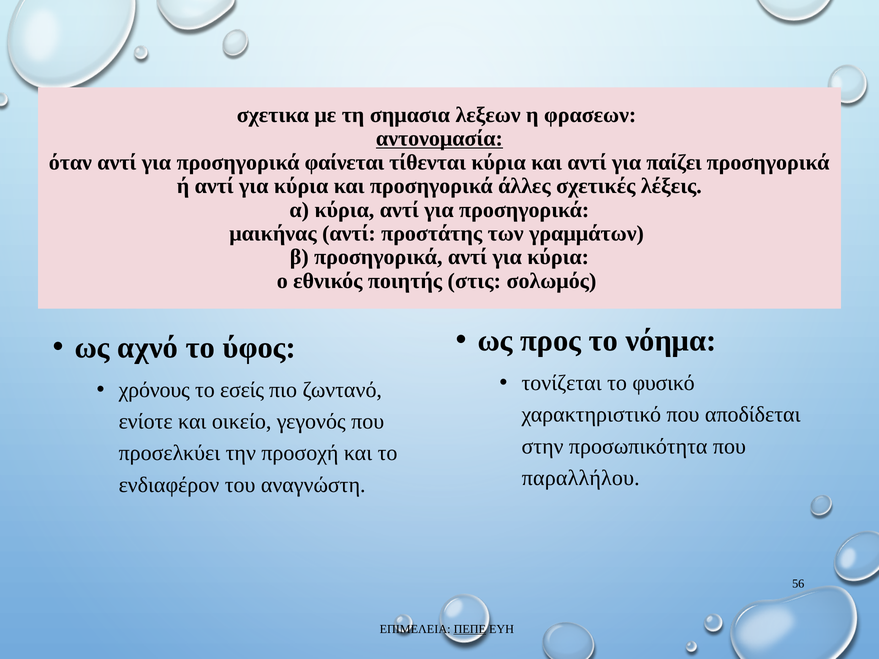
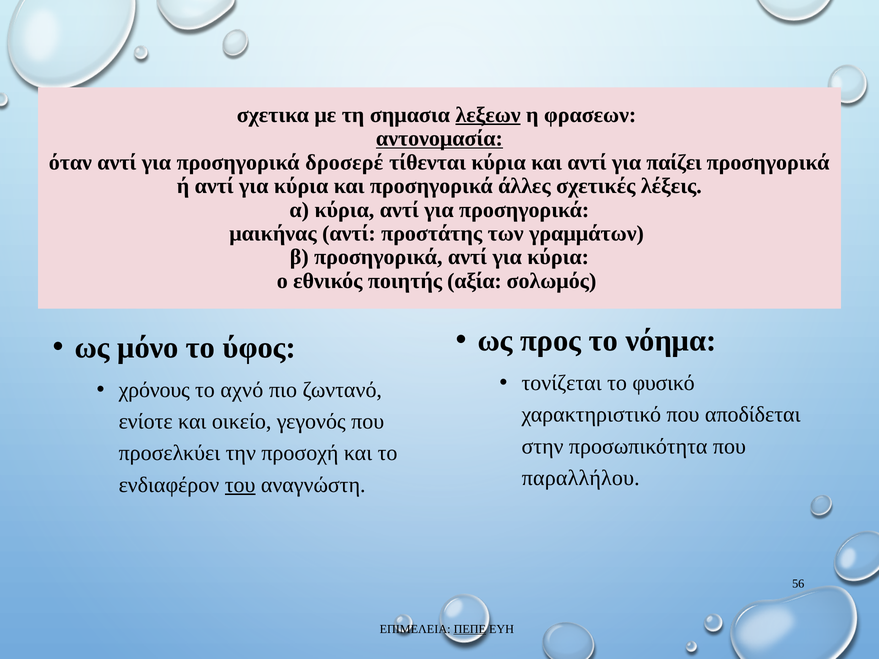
λεξεων underline: none -> present (488, 115)
φαίνεται: φαίνεται -> δροσερέ (344, 162)
στις: στις -> αξία (474, 281)
αχνό: αχνό -> μόνο (148, 348)
εσείς: εσείς -> αχνό (242, 390)
του underline: none -> present (240, 485)
